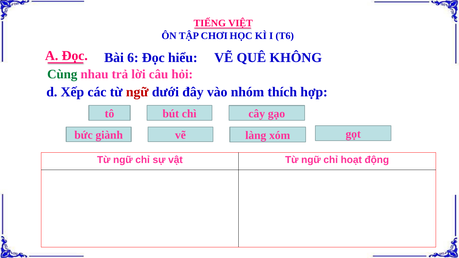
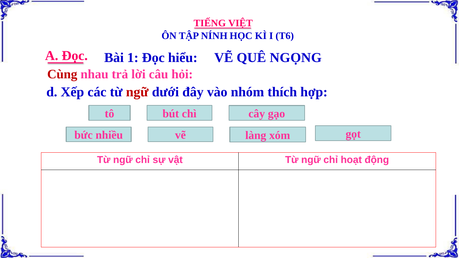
CHƠI: CHƠI -> NÍNH (214, 36)
6: 6 -> 1 (133, 58)
KHÔNG: KHÔNG -> NGỌNG (296, 58)
Cùng colour: green -> red (62, 74)
giành: giành -> nhiều (109, 135)
